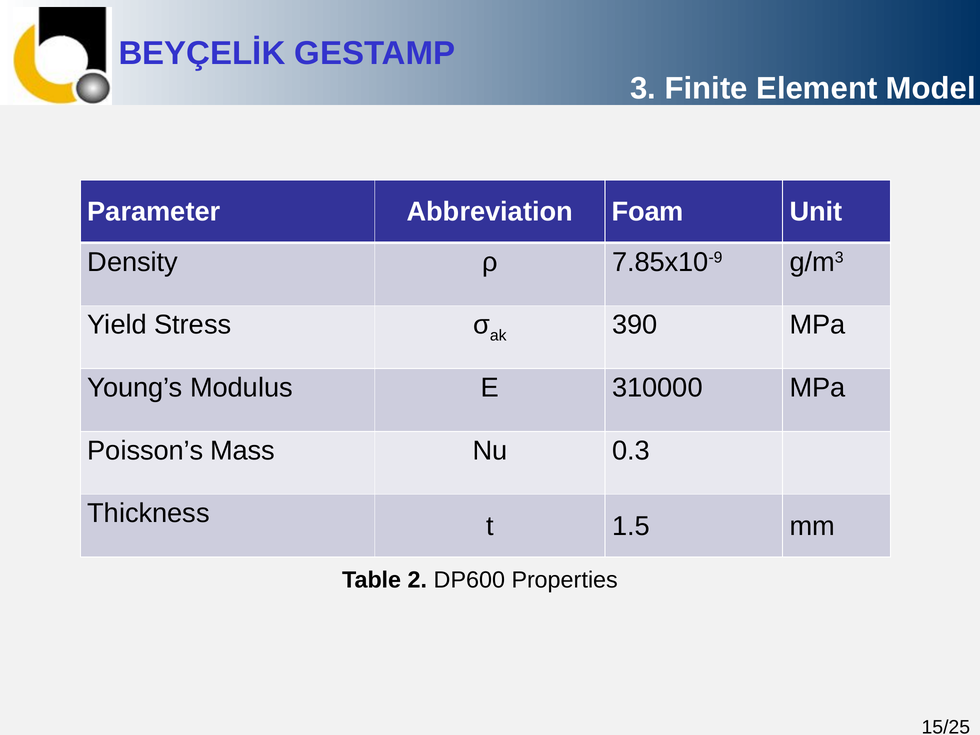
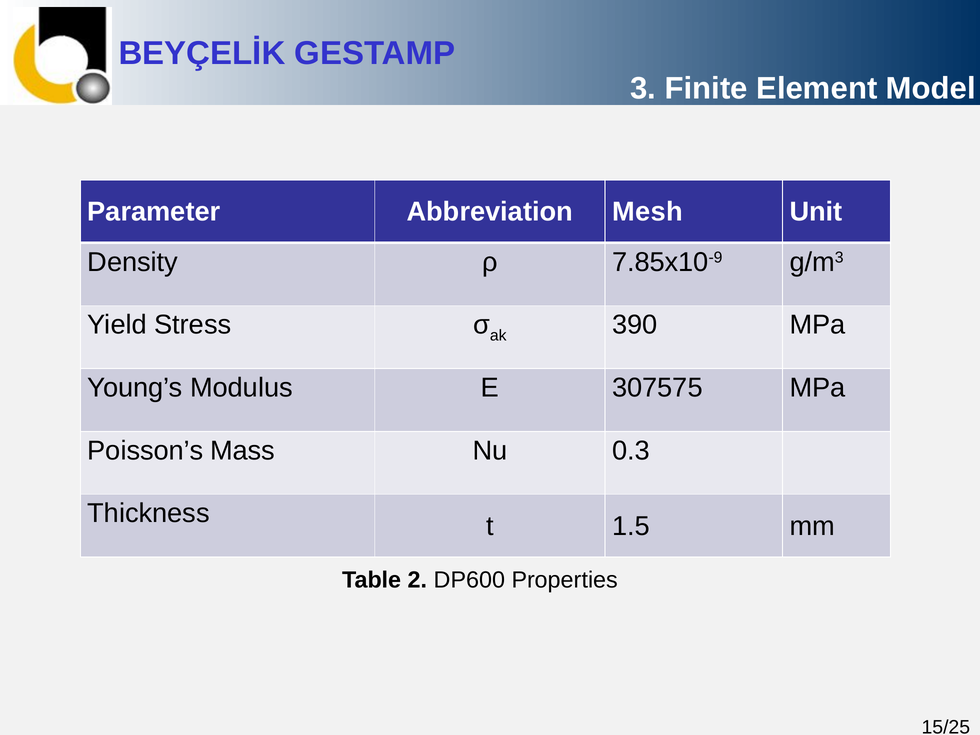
Foam: Foam -> Mesh (647, 212)
310000: 310000 -> 307575 (657, 388)
